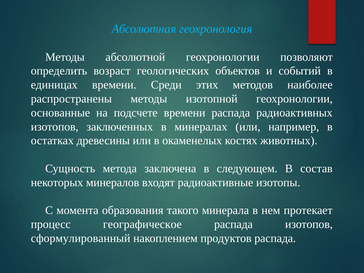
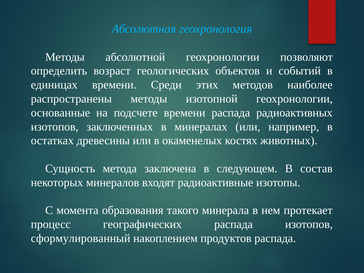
географическое: географическое -> географических (142, 224)
